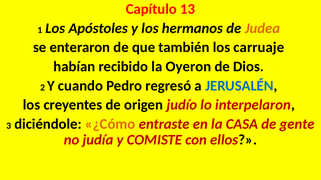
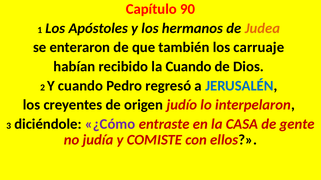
13: 13 -> 90 (188, 9)
la Oyeron: Oyeron -> Cuando (189, 67)
¿Cómo colour: orange -> purple (110, 124)
